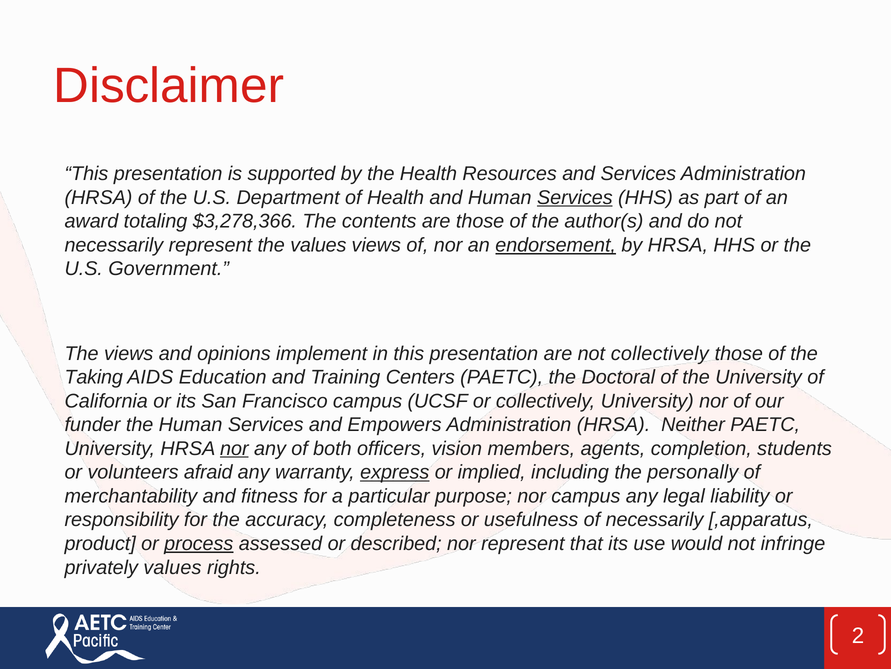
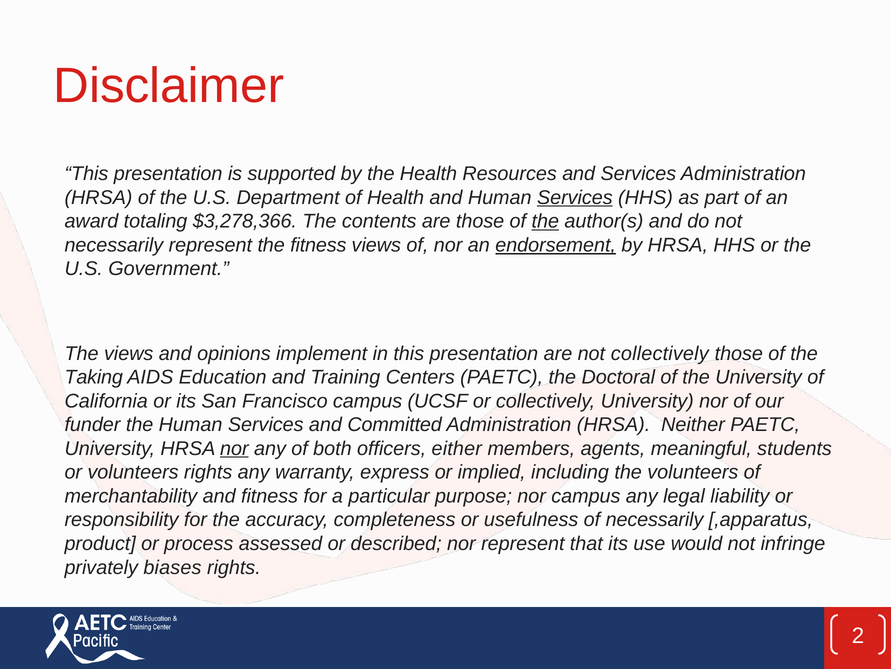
the underline: none -> present (545, 221)
the values: values -> fitness (318, 245)
Empowers: Empowers -> Committed (395, 424)
vision: vision -> either (457, 448)
completion: completion -> meaningful (701, 448)
volunteers afraid: afraid -> rights (208, 472)
express underline: present -> none (395, 472)
the personally: personally -> volunteers (693, 472)
process underline: present -> none (199, 543)
privately values: values -> biases (172, 567)
